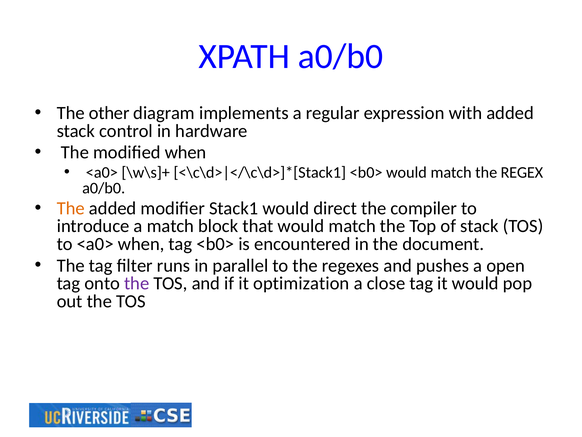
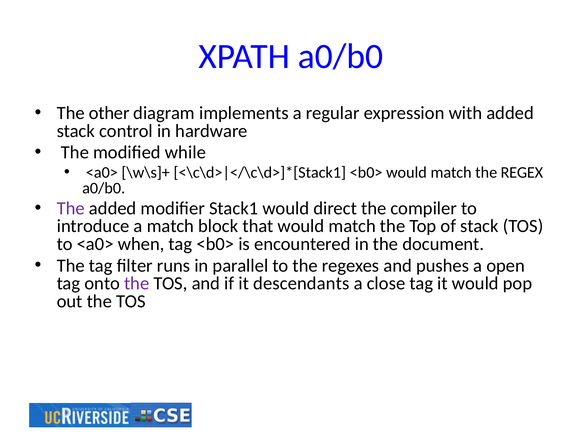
modified when: when -> while (185, 152)
The colour: orange -> purple (71, 208)
optimization: optimization -> descendants (301, 283)
